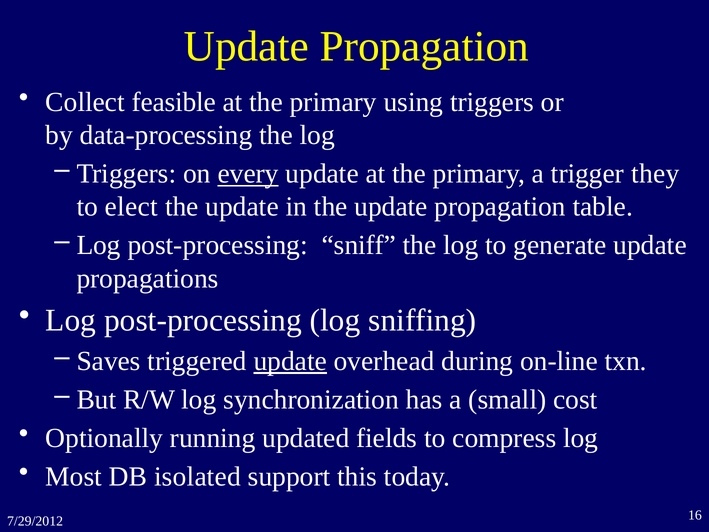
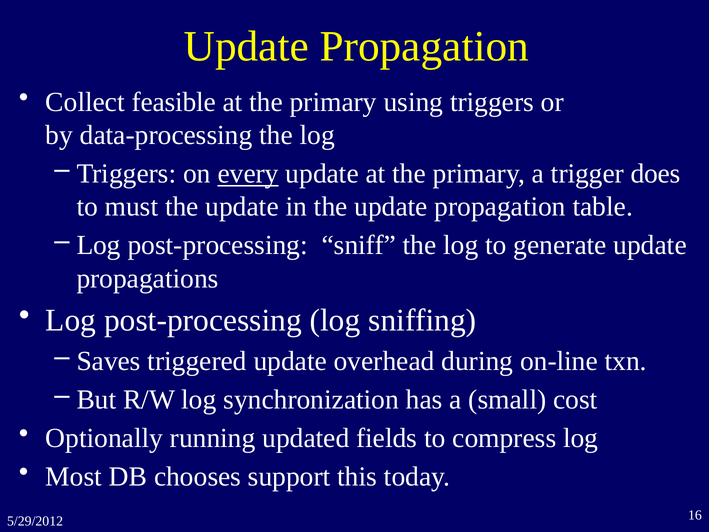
they: they -> does (656, 174)
elect: elect -> must (131, 207)
update underline: present -> none (290, 361)
isolated: isolated -> chooses (198, 477)
7/29/2012: 7/29/2012 -> 5/29/2012 (35, 521)
